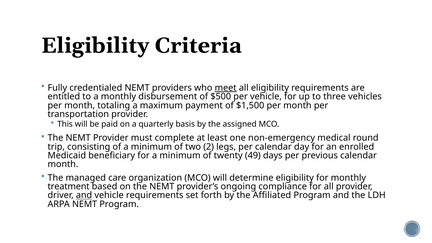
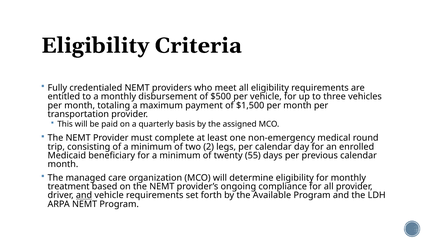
meet underline: present -> none (226, 88)
49: 49 -> 55 (253, 156)
Affiliated: Affiliated -> Available (272, 195)
